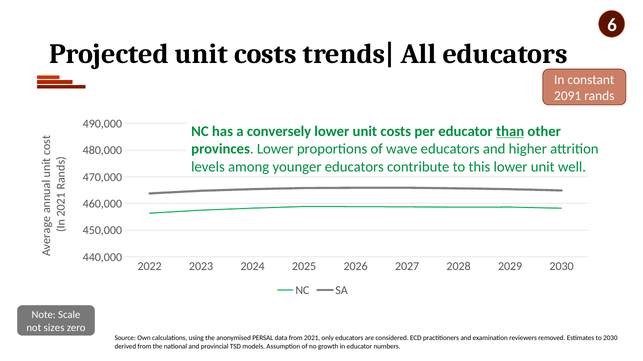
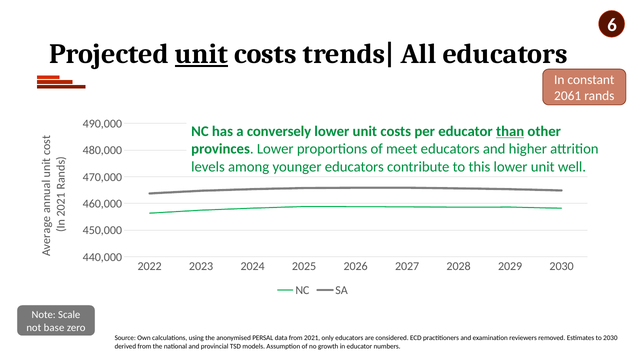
unit underline: none -> present (201, 54)
2091: 2091 -> 2061 (568, 96)
wave: wave -> meet (402, 149)
sizes: sizes -> base (54, 328)
